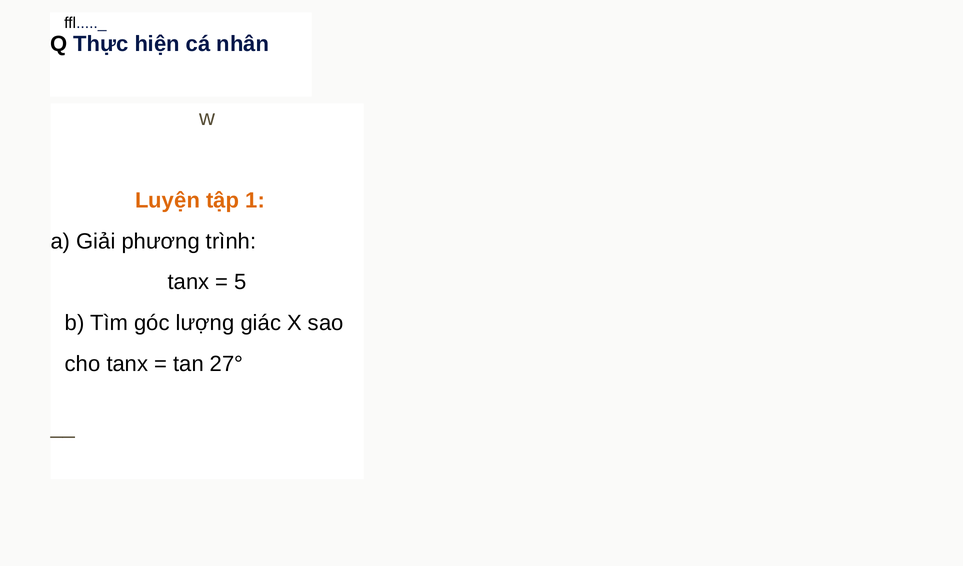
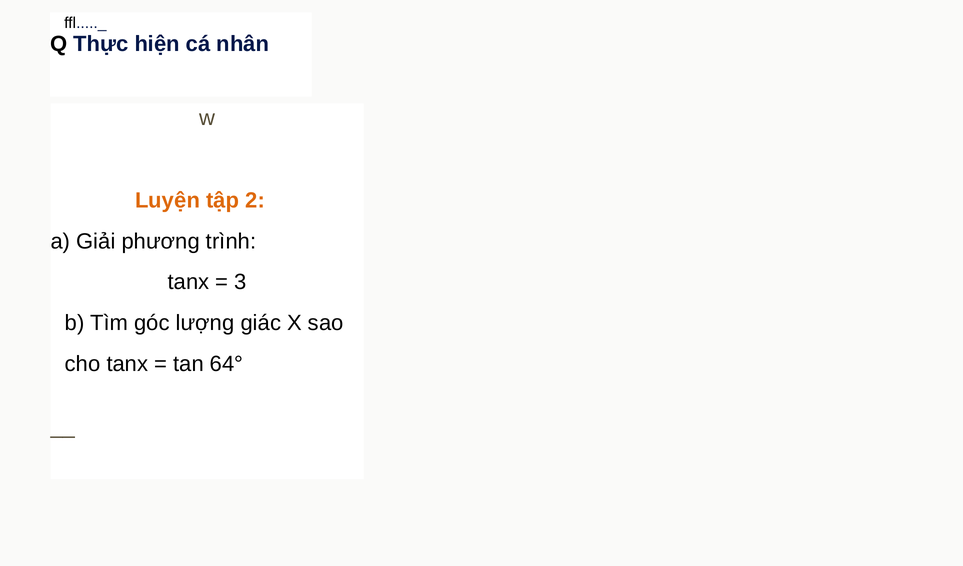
1: 1 -> 2 (255, 201)
5: 5 -> 3 (241, 282)
27°: 27° -> 64° (227, 363)
